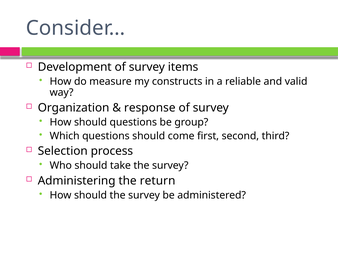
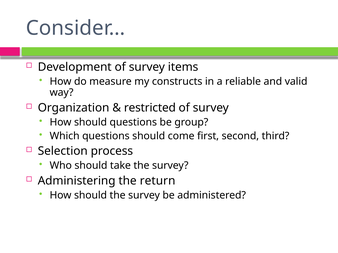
response: response -> restricted (150, 108)
